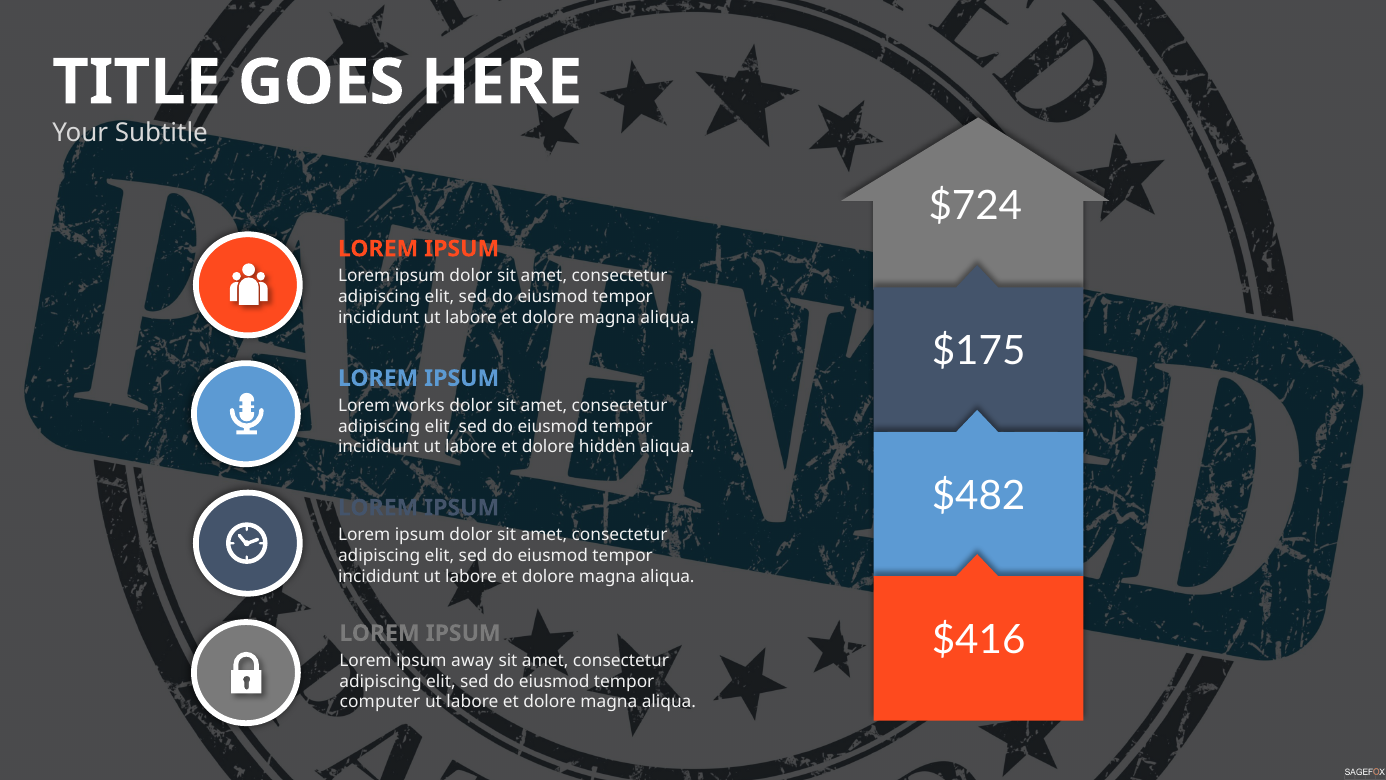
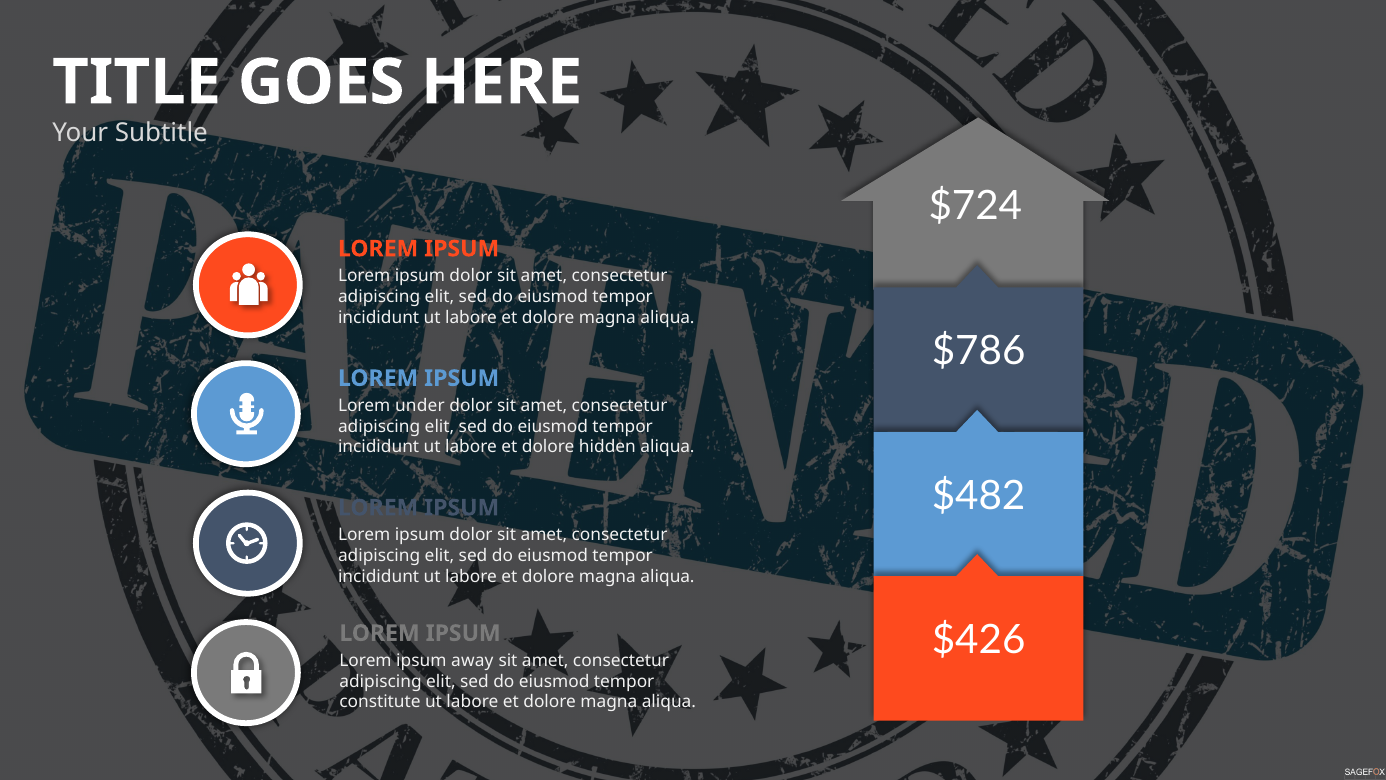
$175: $175 -> $786 (979, 351)
works: works -> under (420, 405)
$416: $416 -> $426 (979, 640)
computer: computer -> constitute (380, 702)
